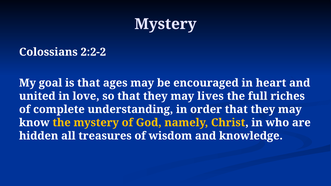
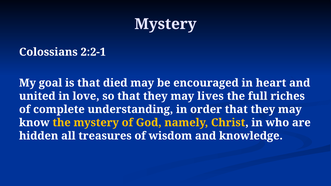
2:2-2: 2:2-2 -> 2:2-1 (93, 52)
ages: ages -> died (115, 83)
